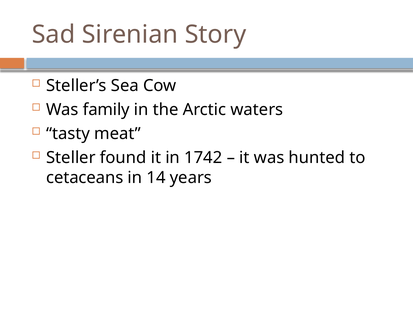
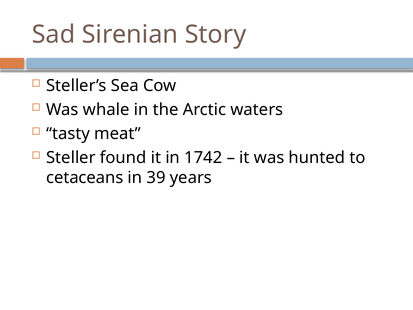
family: family -> whale (106, 109)
14: 14 -> 39 (156, 177)
